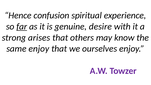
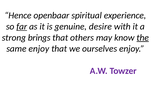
confusion: confusion -> openbaar (51, 15)
arises: arises -> brings (39, 38)
the underline: none -> present (143, 38)
